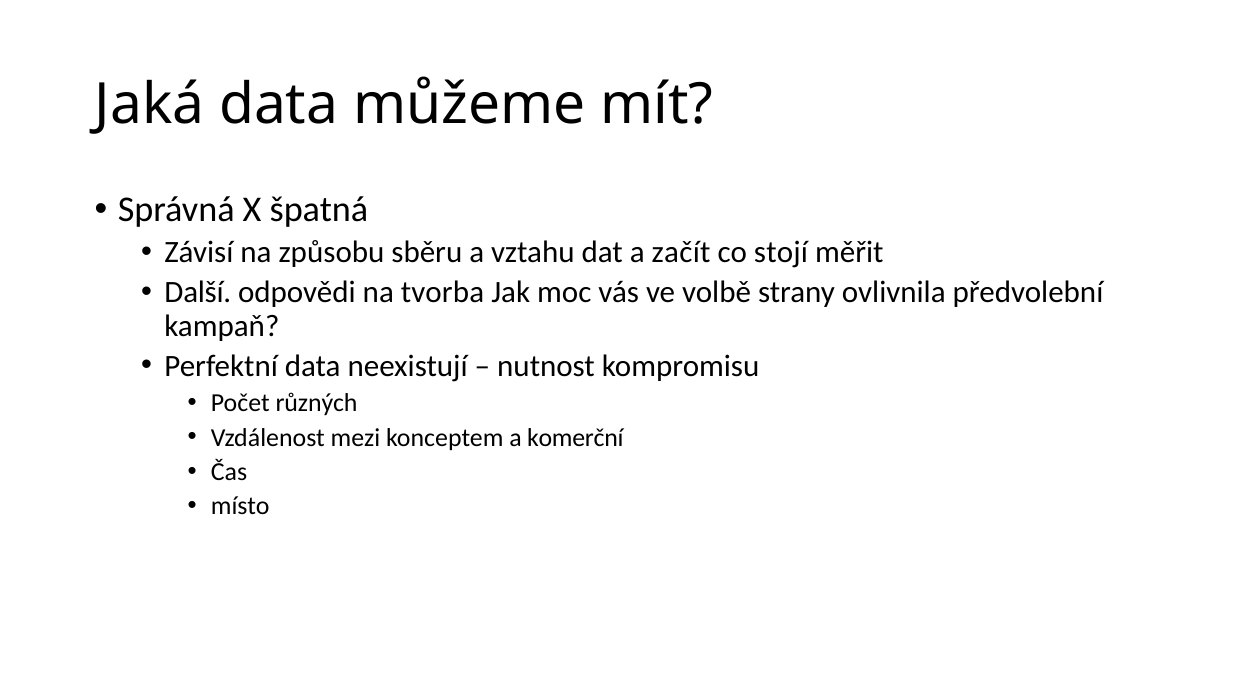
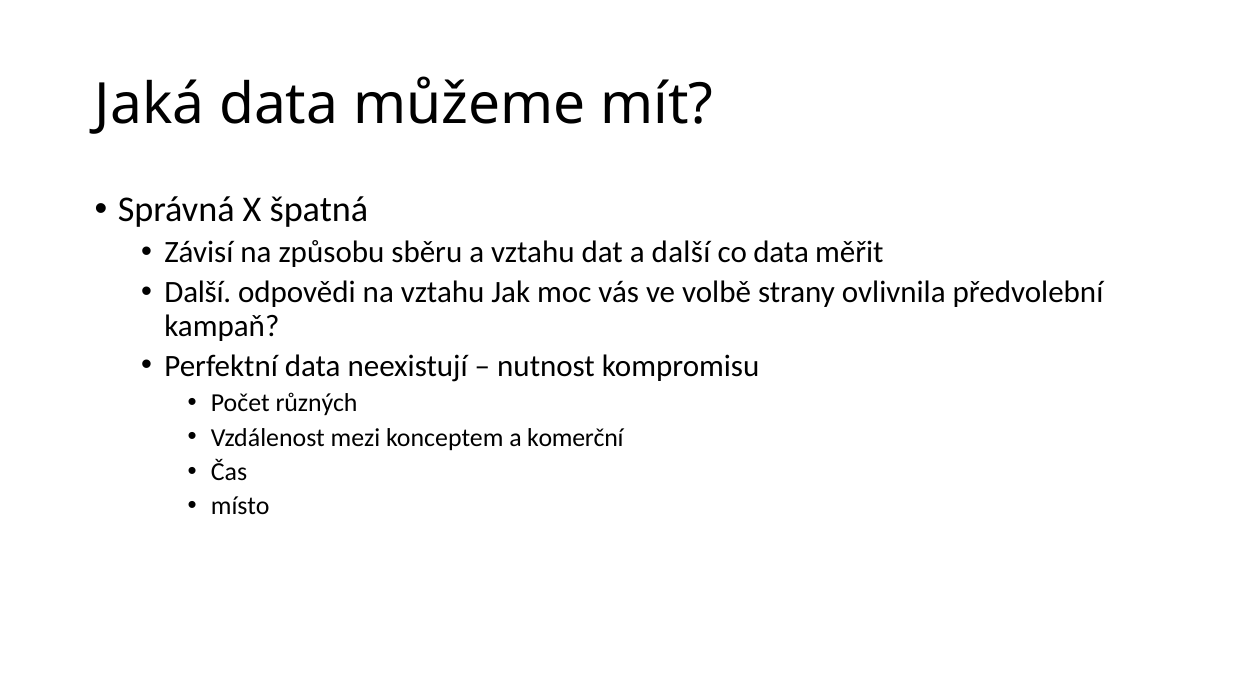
a začít: začít -> další (681, 253)
co stojí: stojí -> data (781, 253)
na tvorba: tvorba -> vztahu (443, 293)
